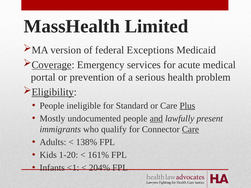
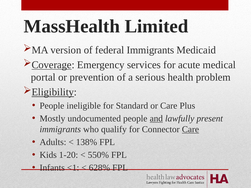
federal Exceptions: Exceptions -> Immigrants (150, 50)
Plus underline: present -> none (187, 106)
161%: 161% -> 550% (98, 155)
204%: 204% -> 628% (99, 168)
